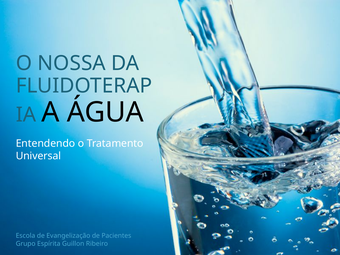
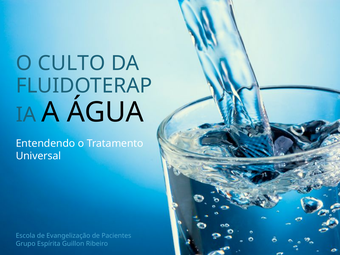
NOSSA: NOSSA -> CULTO (71, 63)
